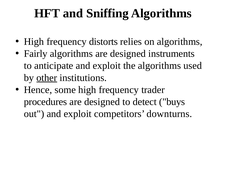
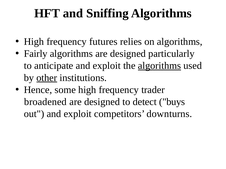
distorts: distorts -> futures (103, 42)
instruments: instruments -> particularly (171, 54)
algorithms underline: none -> present (159, 66)
procedures: procedures -> broadened (45, 102)
